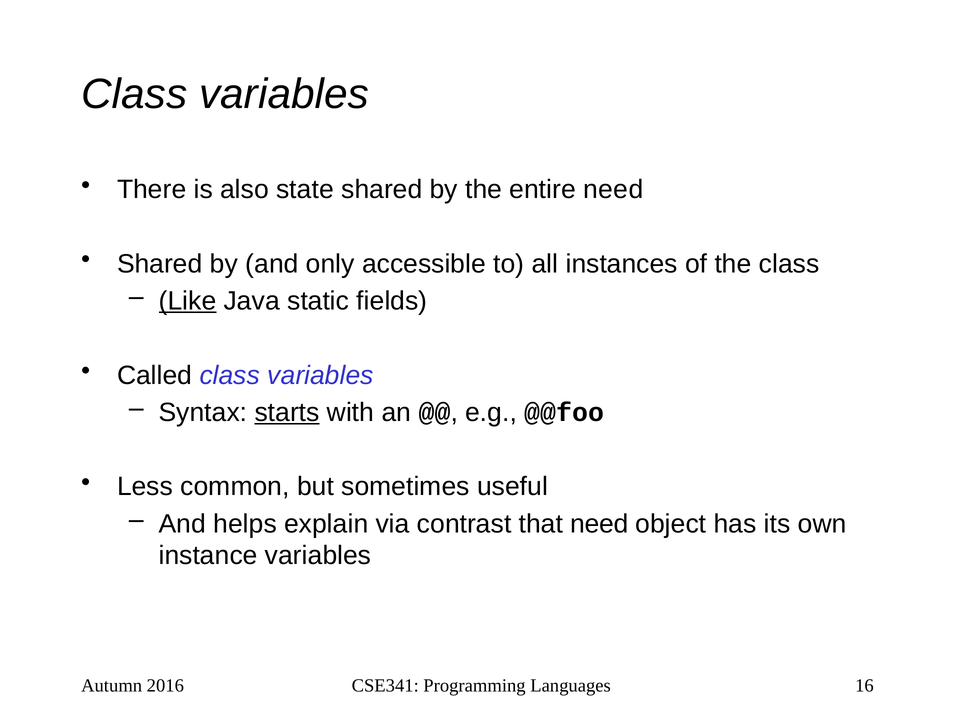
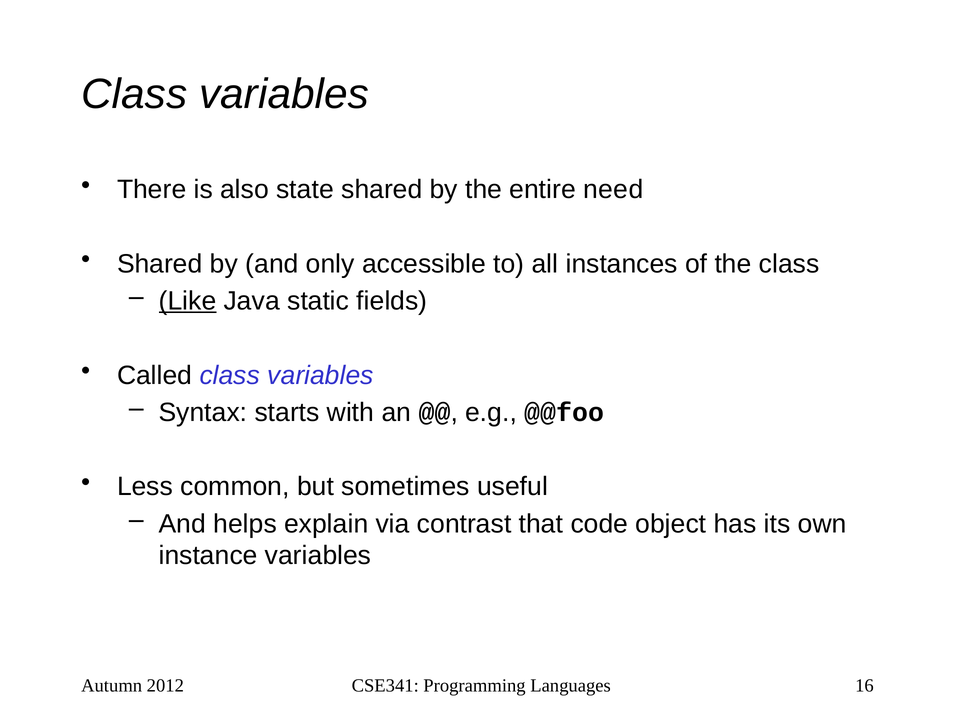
starts underline: present -> none (287, 413)
that need: need -> code (599, 524)
2016: 2016 -> 2012 (165, 686)
